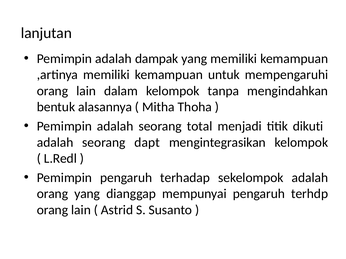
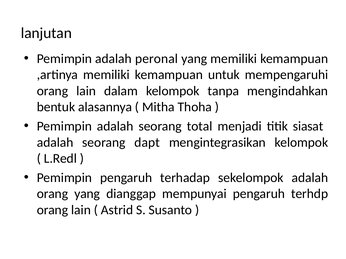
dampak: dampak -> peronal (157, 59)
dikuti: dikuti -> siasat (308, 126)
